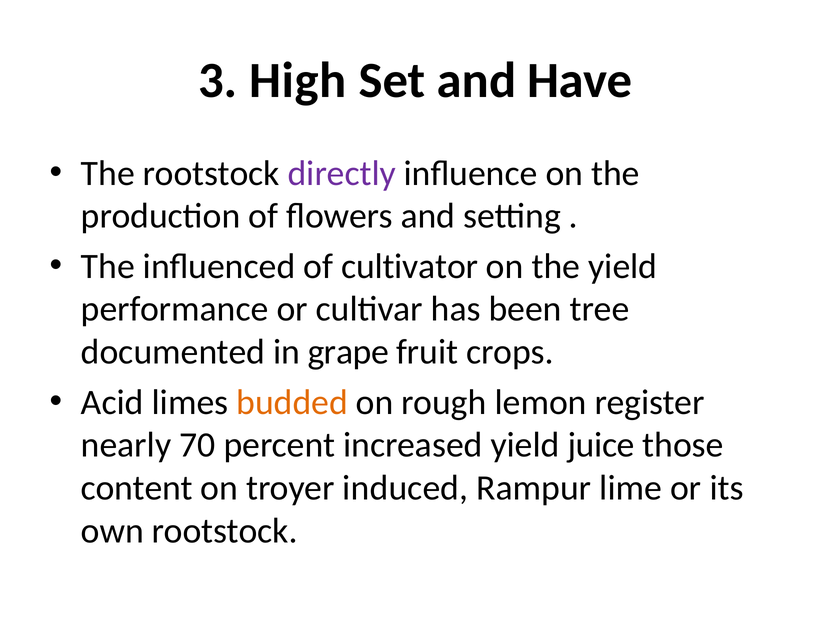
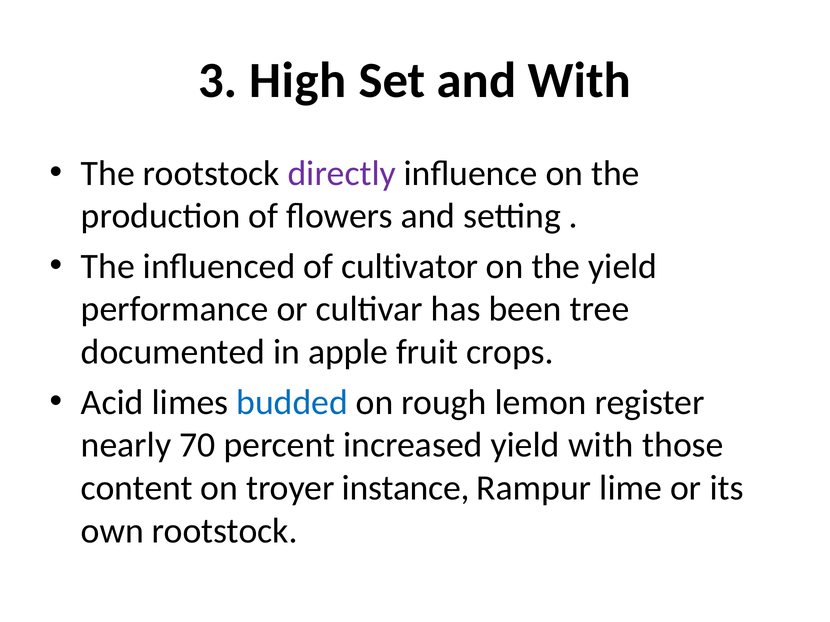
and Have: Have -> With (579, 80)
grape: grape -> apple (348, 352)
budded colour: orange -> blue (292, 403)
yield juice: juice -> with (601, 446)
induced: induced -> instance (406, 488)
